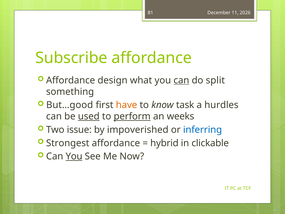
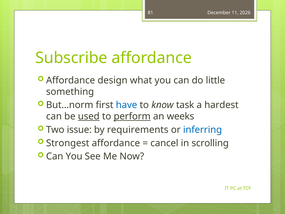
can underline: present -> none (181, 80)
split: split -> little (215, 80)
But…good: But…good -> But…norm (70, 105)
have colour: orange -> blue (127, 105)
hurdles: hurdles -> hardest (221, 105)
impoverished: impoverished -> requirements (138, 130)
hybrid: hybrid -> cancel (164, 143)
clickable: clickable -> scrolling (210, 143)
You underline: present -> none (74, 156)
